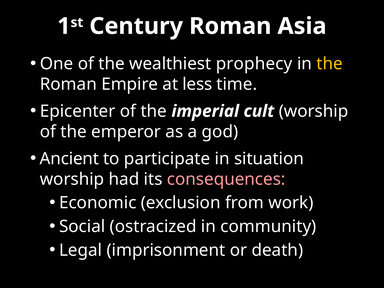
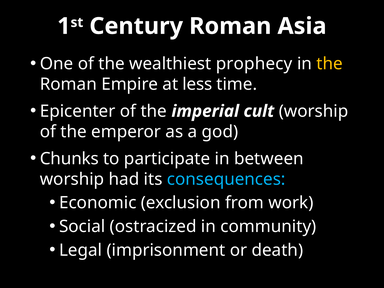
Ancient: Ancient -> Chunks (69, 159)
situation: situation -> between (269, 159)
consequences colour: pink -> light blue (226, 179)
